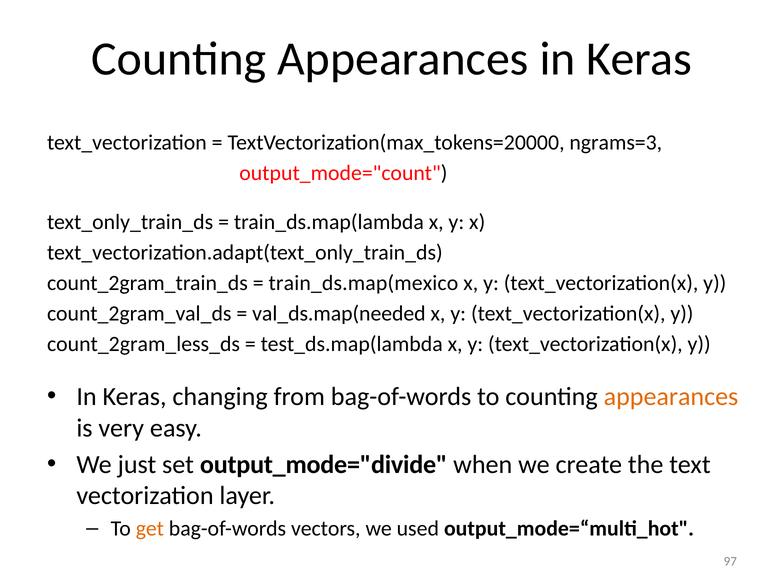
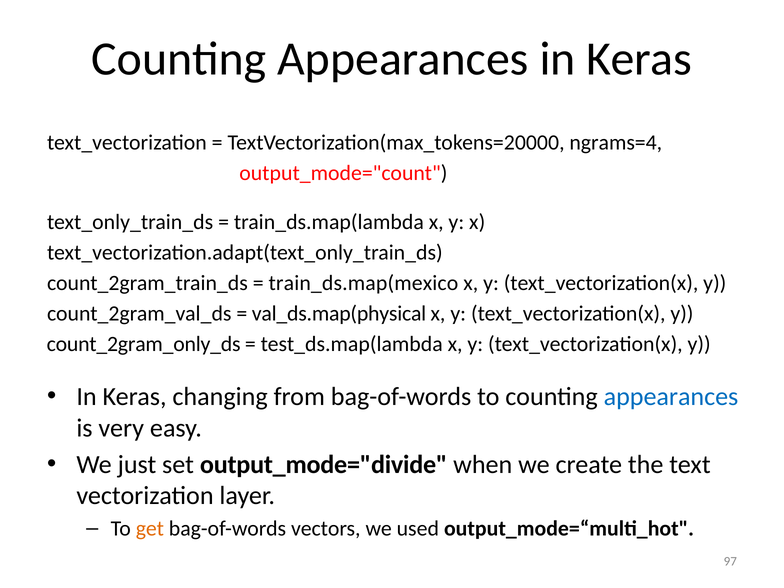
ngrams=3: ngrams=3 -> ngrams=4 (616, 143)
val_ds.map(needed: val_ds.map(needed -> val_ds.map(physical (339, 313)
count_2gram_less_ds: count_2gram_less_ds -> count_2gram_only_ds (144, 344)
appearances colour: orange -> blue (671, 397)
